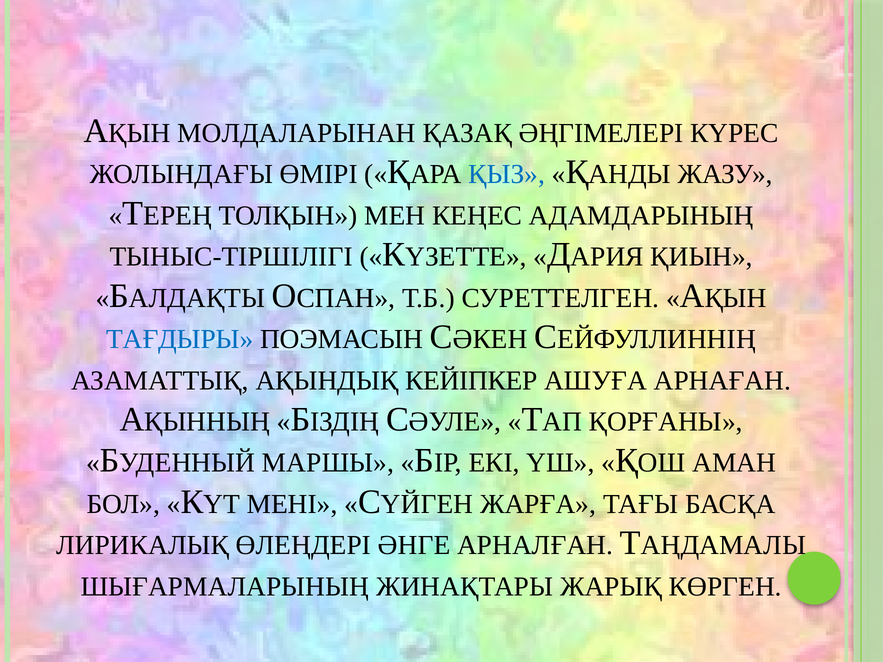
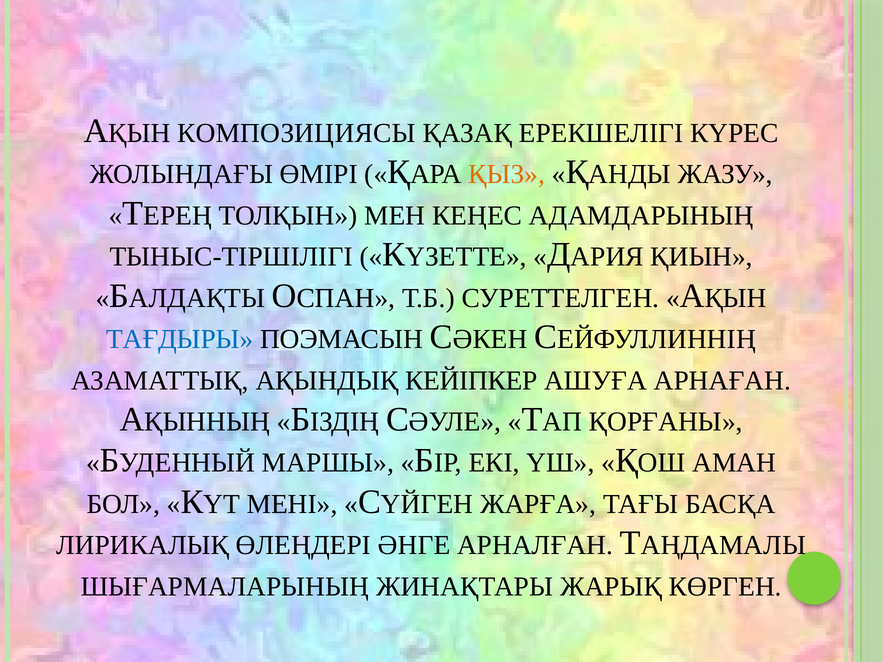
МОЛДАЛАРЫНАН: МОЛДАЛАРЫНАН -> КОМПОЗИЦИЯСЫ (296, 133)
ӘҢГІМЕЛЕРІ: ӘҢГІМЕЛЕРІ -> ЕРЕКШЕЛІГІ (601, 133)
ҚЫЗ colour: blue -> orange (507, 174)
